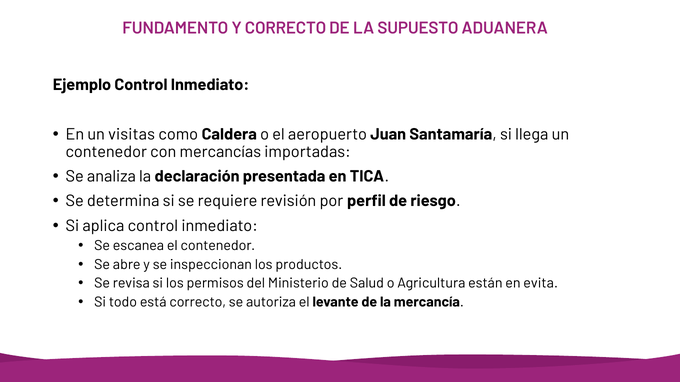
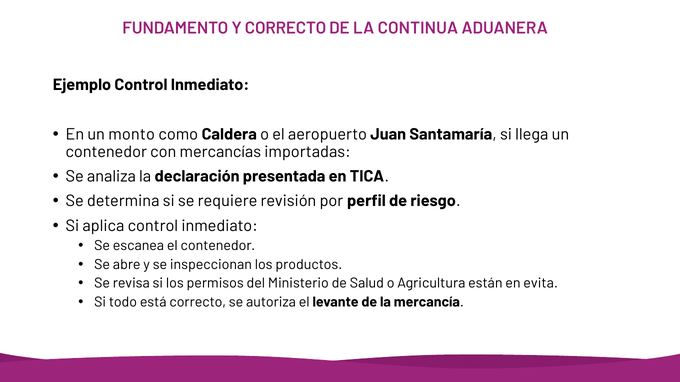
SUPUESTO: SUPUESTO -> CONTINUA (418, 28)
visitas: visitas -> monto (132, 134)
